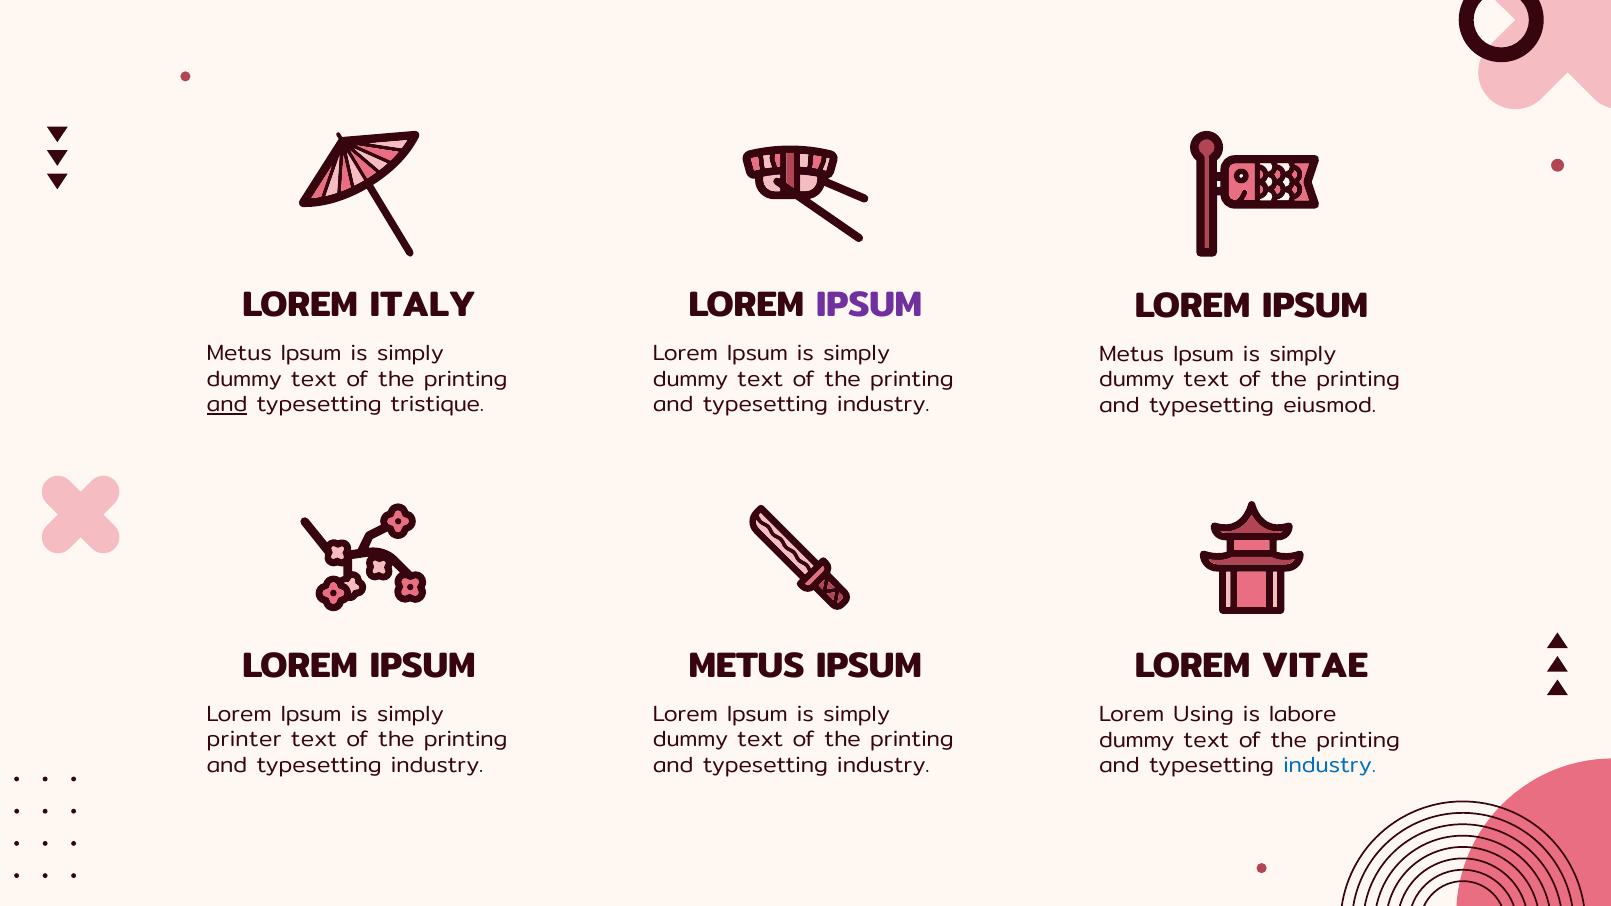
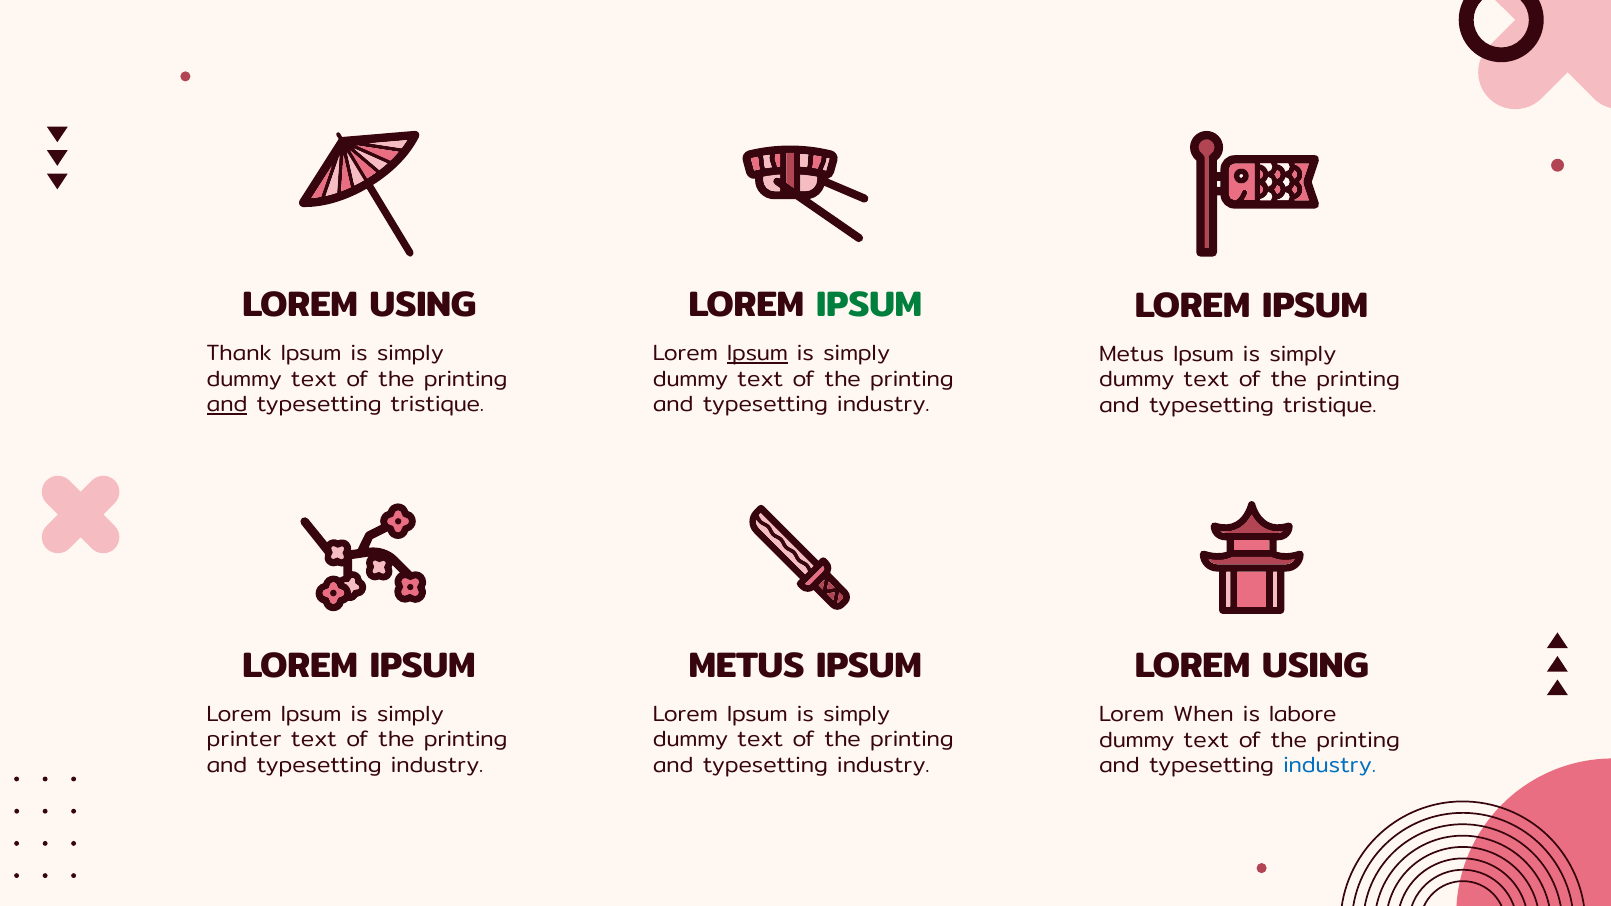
ITALY: ITALY -> USING (423, 305)
IPSUM colour: purple -> green (869, 305)
Metus: Metus -> Thank (239, 354)
Ipsum underline: none -> present (758, 354)
eiusmod: eiusmod -> tristique (1330, 405)
VITAE: VITAE -> USING (1315, 666)
Using: Using -> When (1204, 714)
